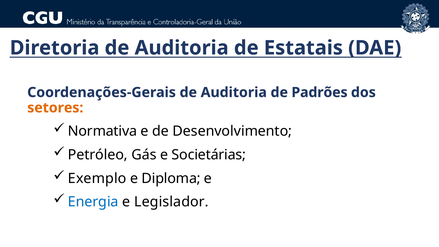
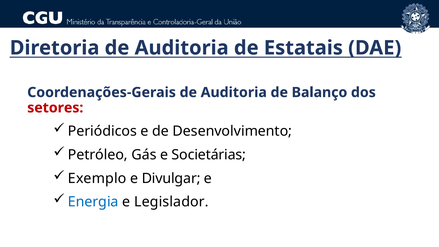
Padrões: Padrões -> Balanço (319, 92)
setores colour: orange -> red (55, 108)
Normativa: Normativa -> Periódicos (102, 131)
Diploma: Diploma -> Divulgar (171, 178)
